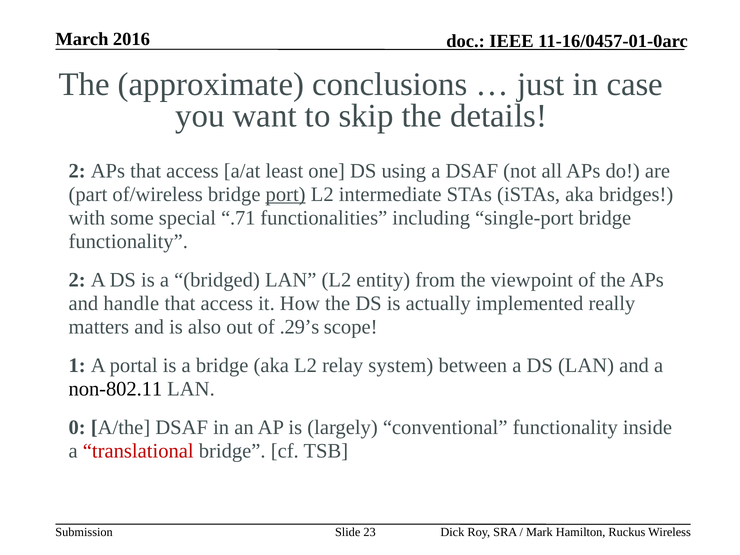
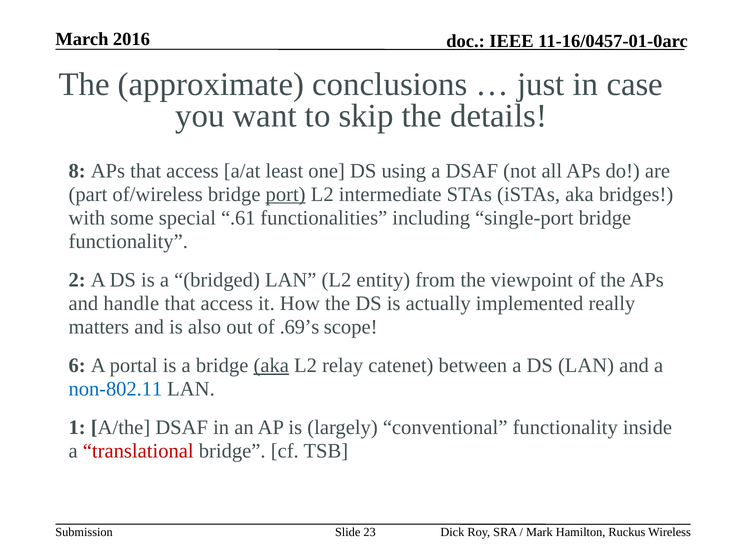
2: 2 -> 8 (77, 171)
.71: .71 -> .61 (238, 218)
.29’s: .29’s -> .69’s (300, 327)
1: 1 -> 6 (77, 365)
aka underline: none -> present (271, 365)
system: system -> catenet (401, 365)
non-802.11 colour: black -> blue (115, 389)
0: 0 -> 1 (77, 428)
